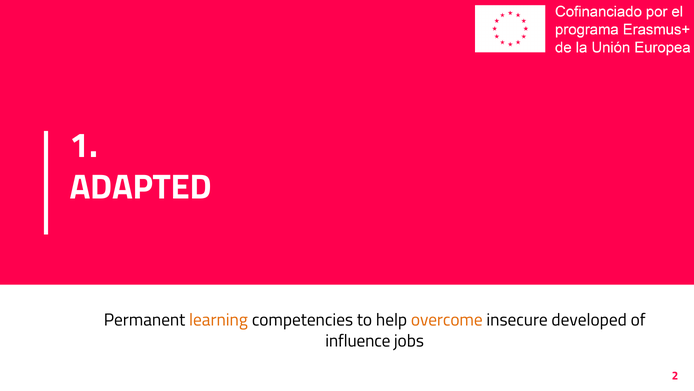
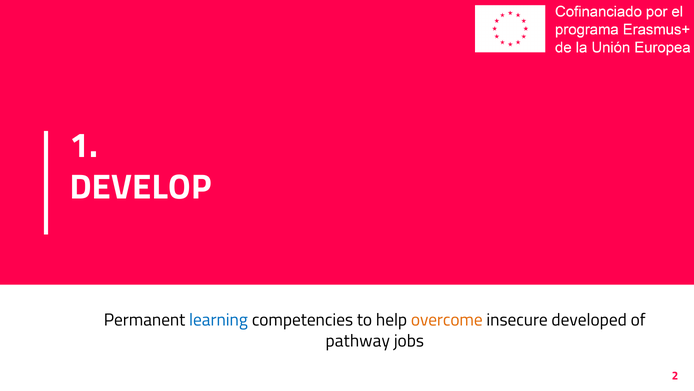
ADAPTED: ADAPTED -> DEVELOP (141, 187)
learning colour: orange -> blue (218, 319)
influence: influence -> pathway (358, 340)
